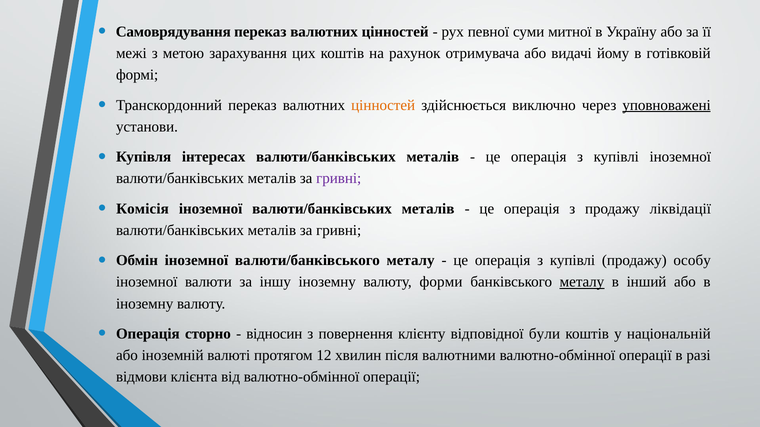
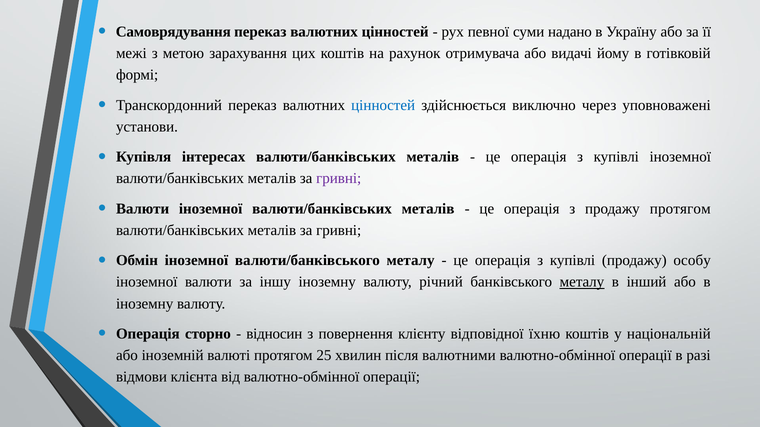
митної: митної -> надано (570, 32)
цінностей colour: orange -> blue (383, 105)
уповноважені underline: present -> none (667, 105)
Комісія: Комісія -> Валюти (143, 209)
продажу ліквідації: ліквідації -> протягом (680, 209)
форми: форми -> річний (441, 282)
були: були -> їхню (545, 334)
12: 12 -> 25 (324, 356)
